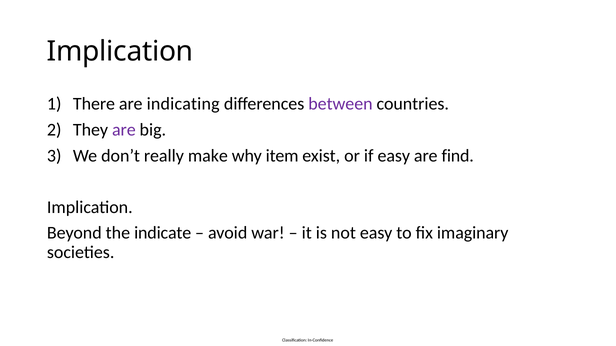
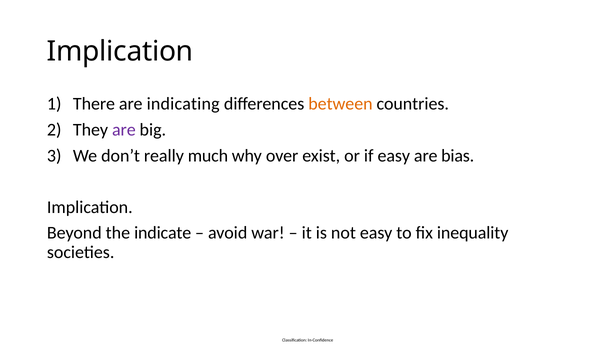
between colour: purple -> orange (340, 104)
make: make -> much (208, 156)
item: item -> over (282, 156)
find: find -> bias (458, 156)
imaginary: imaginary -> inequality (473, 233)
